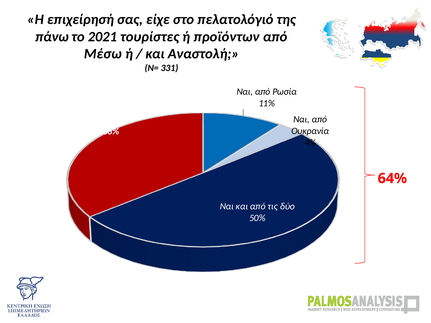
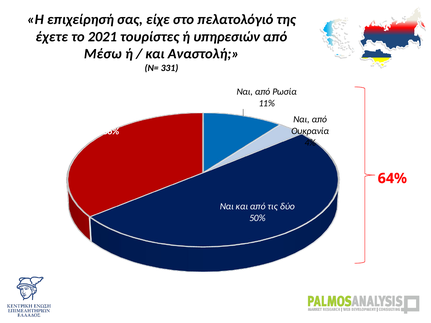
πάνω: πάνω -> έχετε (52, 37)
προϊόντων: προϊόντων -> υπηρεσιών (227, 37)
